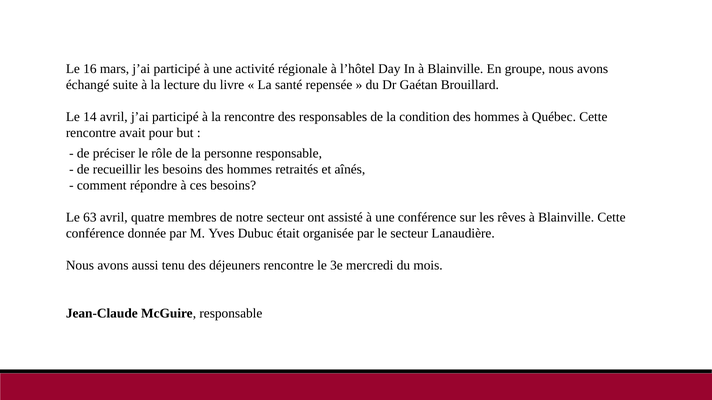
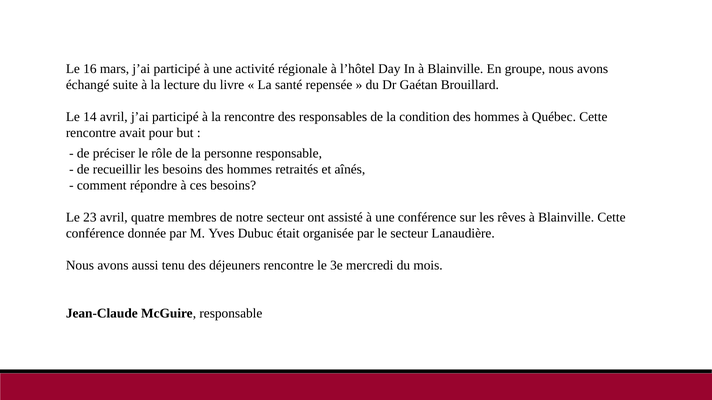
63: 63 -> 23 (90, 218)
